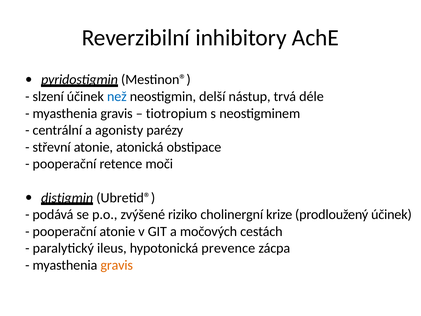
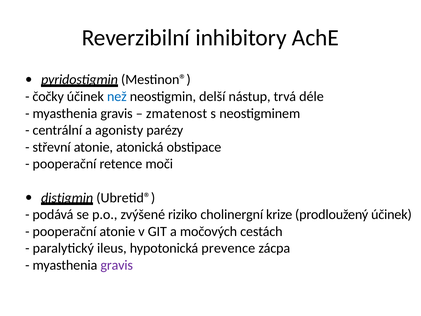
slzení: slzení -> čočky (48, 96)
tiotropium: tiotropium -> zmatenost (177, 113)
gravis colour: orange -> purple (117, 265)
